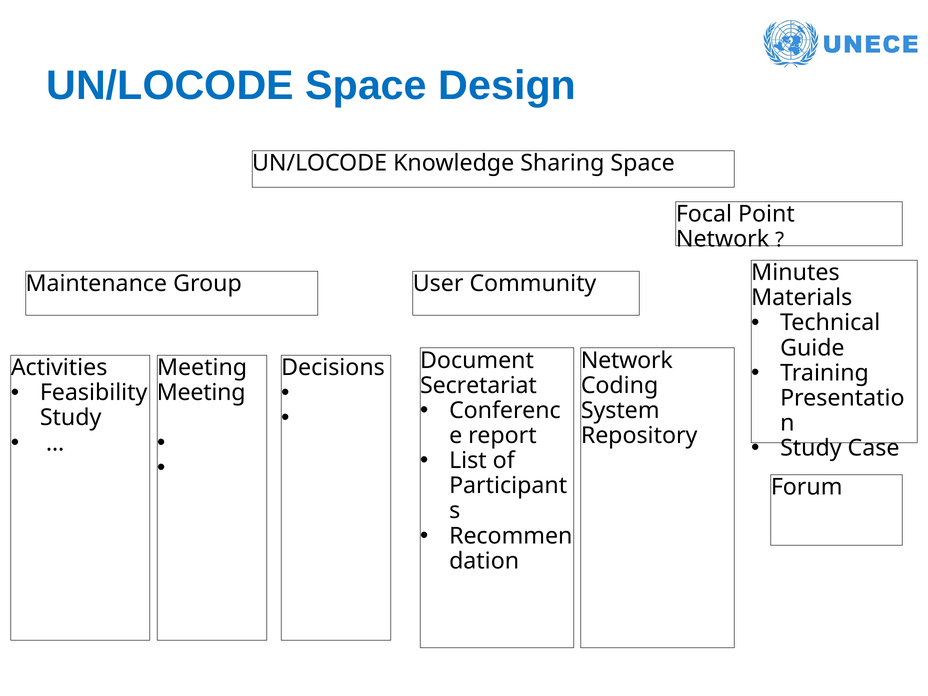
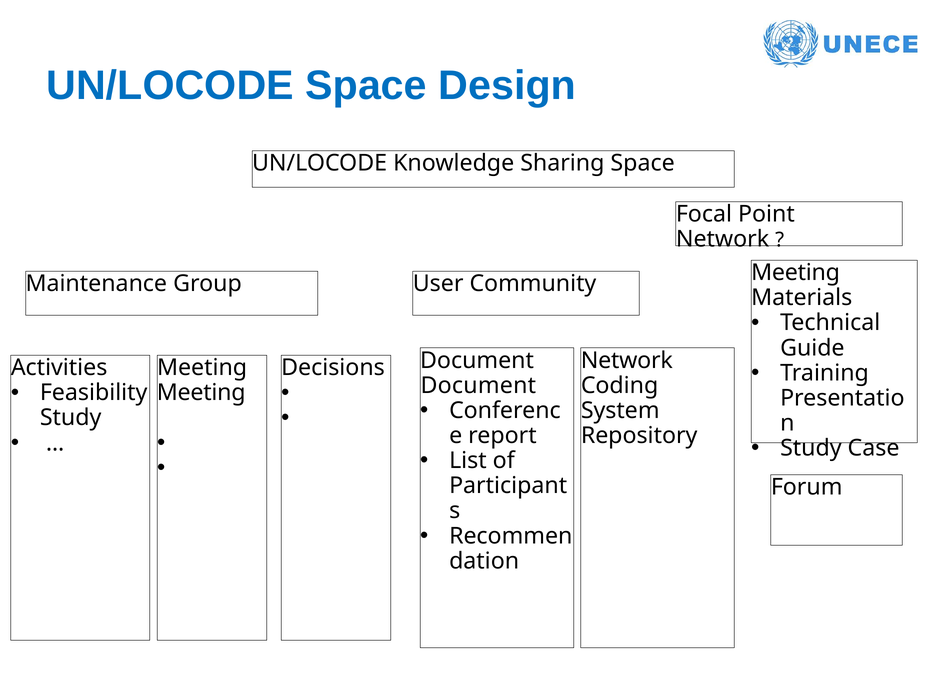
Minutes: Minutes -> Meeting (796, 273)
Secretariat: Secretariat -> Document (478, 385)
